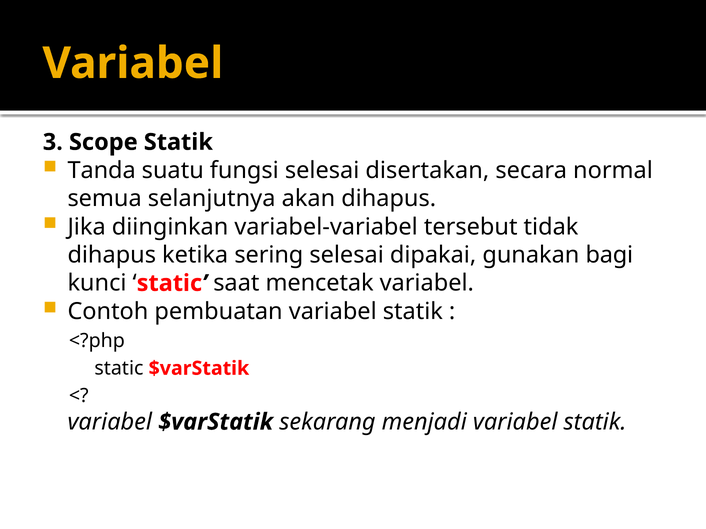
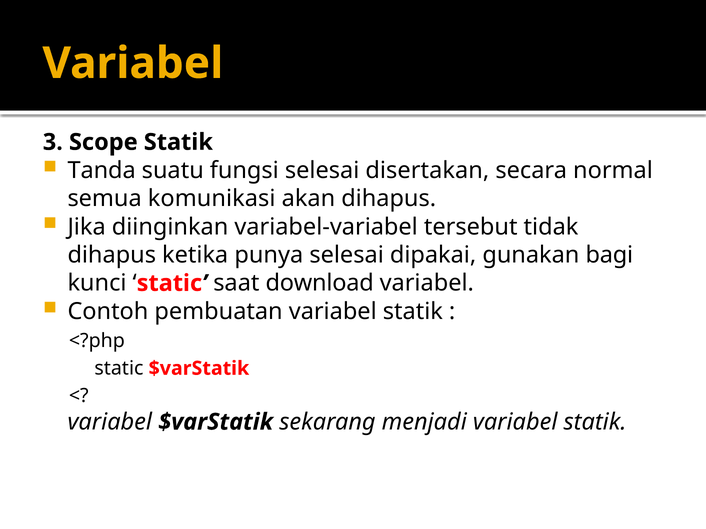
selanjutnya: selanjutnya -> komunikasi (212, 199)
sering: sering -> punya (269, 255)
mencetak: mencetak -> download (320, 283)
